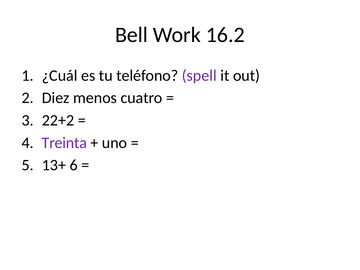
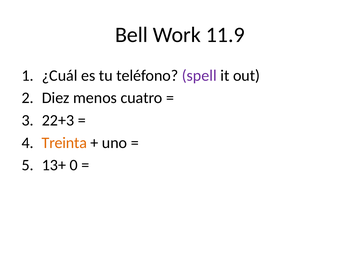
16.2: 16.2 -> 11.9 (225, 35)
22+2: 22+2 -> 22+3 (58, 120)
Treinta colour: purple -> orange (64, 143)
6: 6 -> 0 (74, 165)
